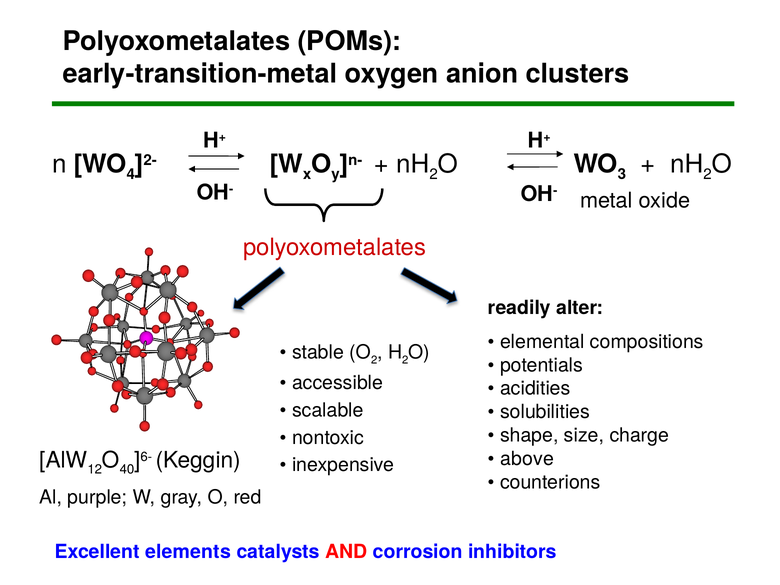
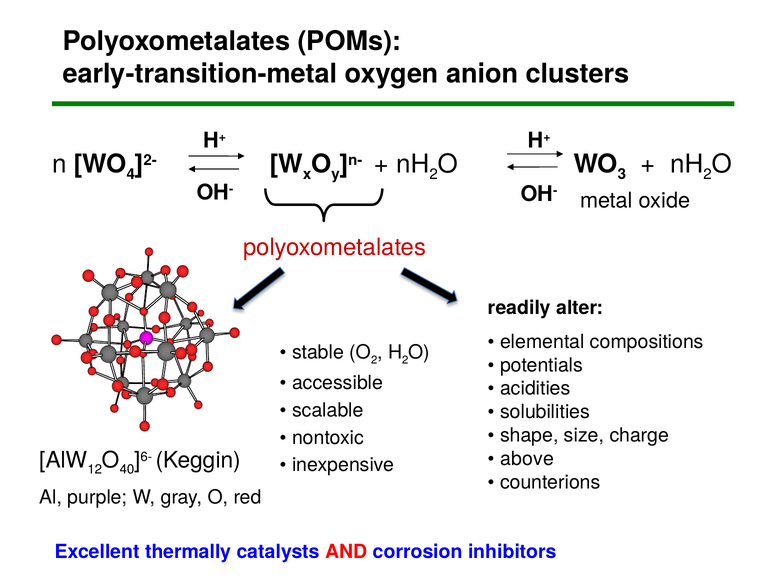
elements: elements -> thermally (188, 552)
